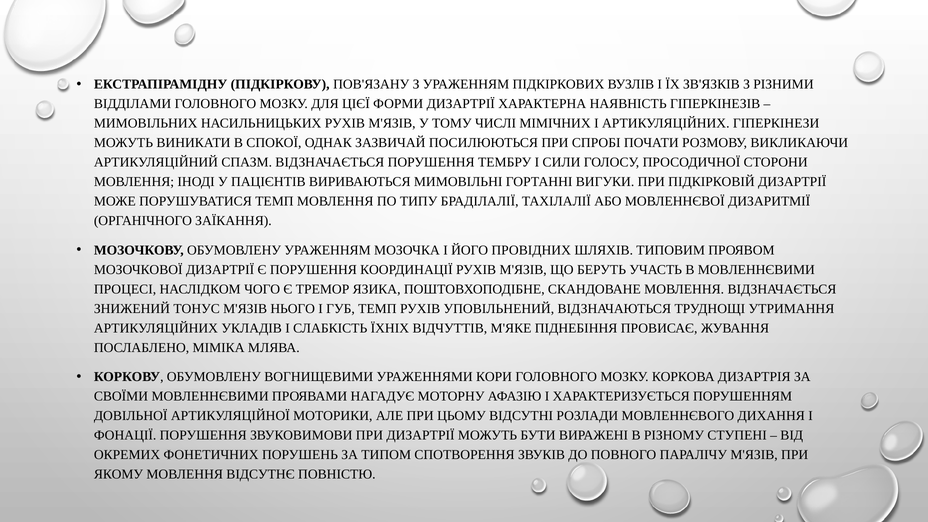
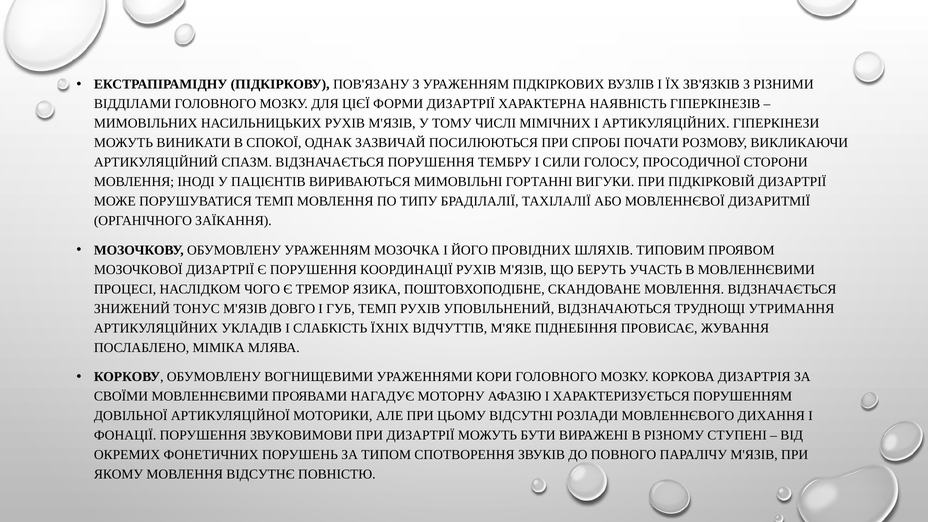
НЬОГО: НЬОГО -> ДОВГО (293, 309)
